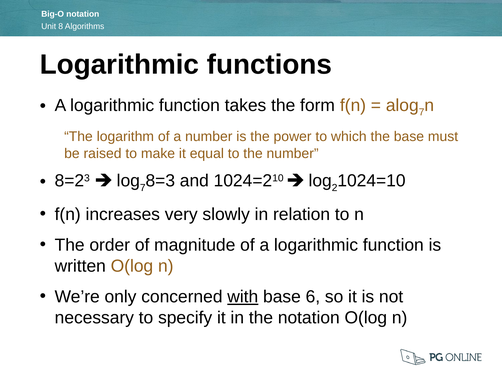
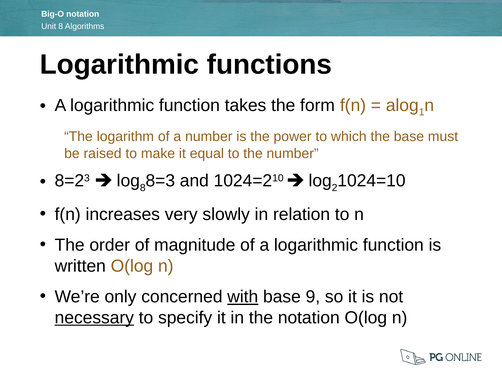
7: 7 -> 1 (422, 112)
7: 7 -> 8 (143, 187)
6: 6 -> 9 (313, 296)
necessary underline: none -> present (94, 317)
